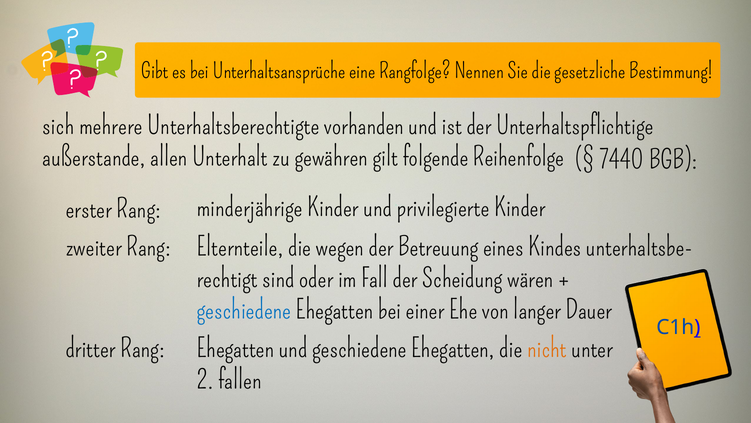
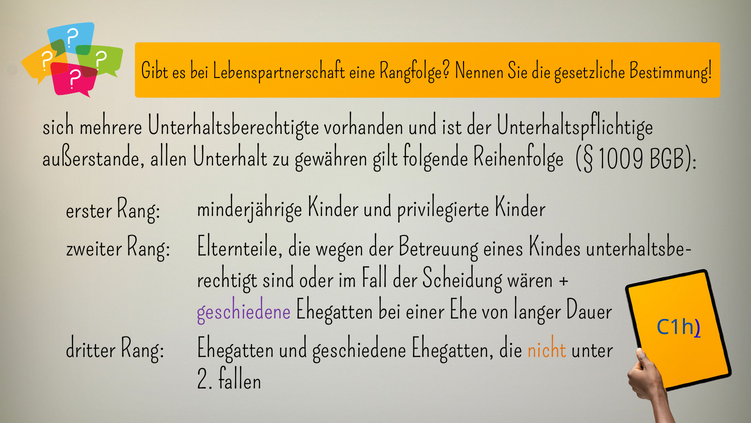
Unterhaltsansprüche: Unterhaltsansprüche -> Lebenspartnerschaft (279, 71)
7440: 7440 -> 1009 (622, 160)
geschiedene colour: blue -> purple (244, 310)
